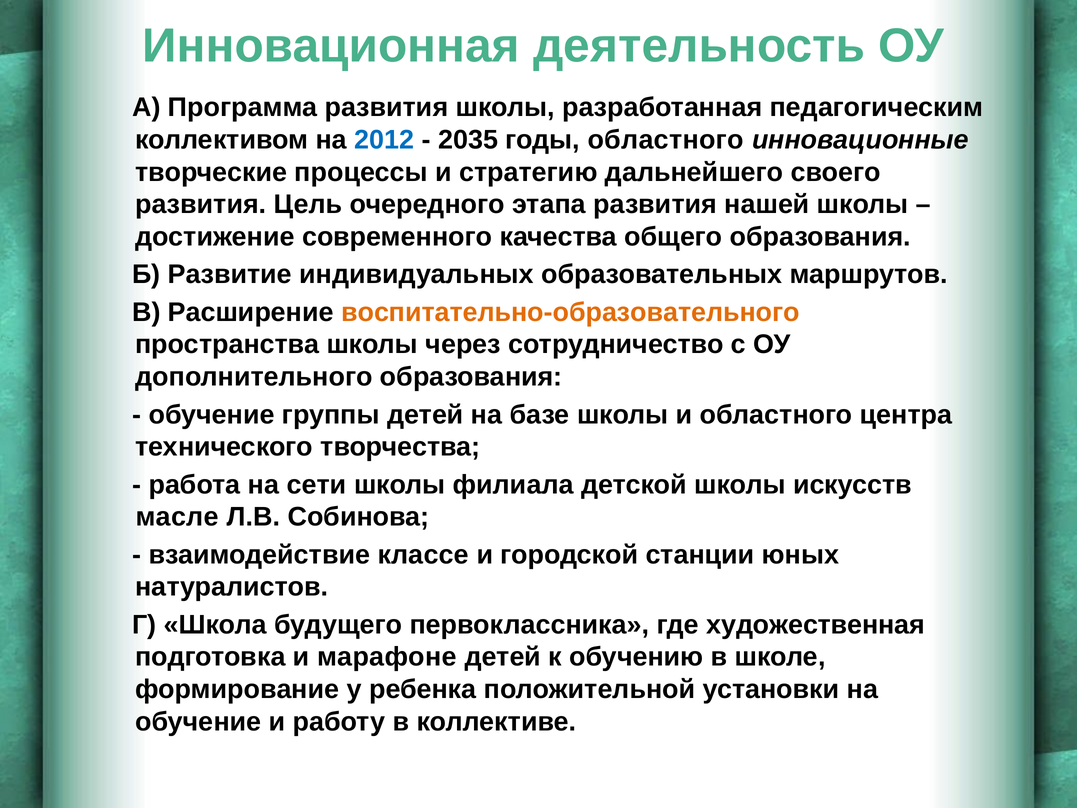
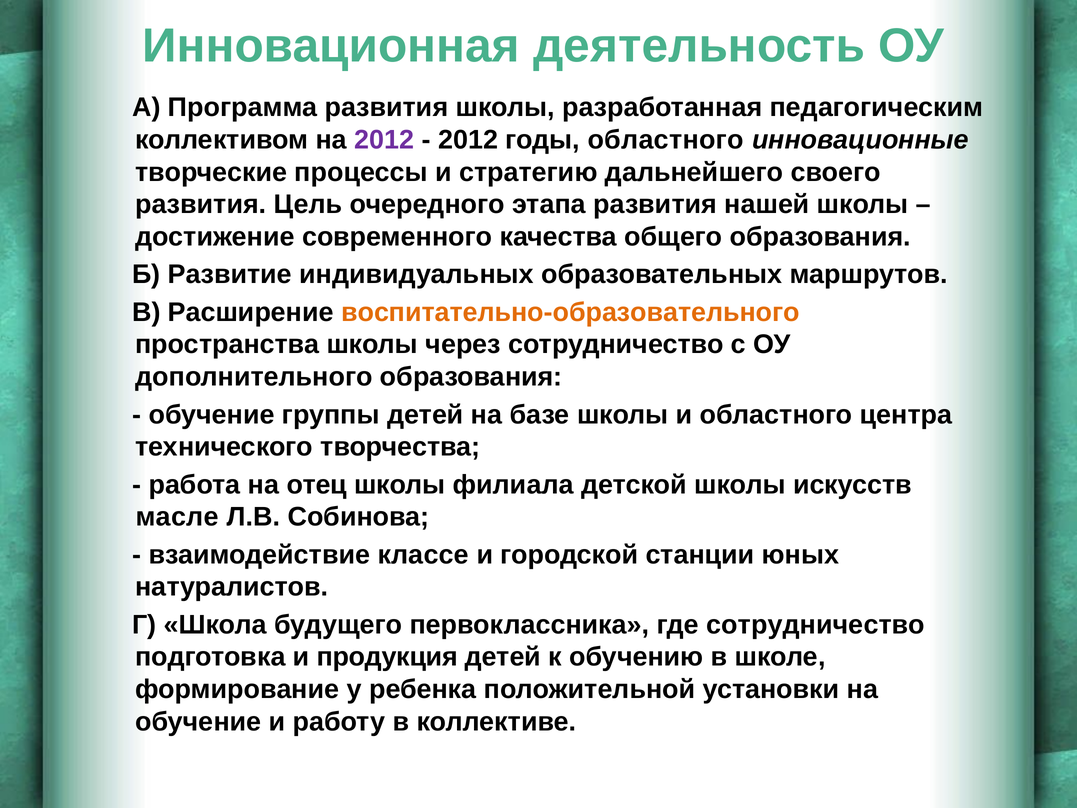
2012 colour: blue -> purple (384, 140)
2035: 2035 -> 2012 (468, 140)
сети: сети -> отец (317, 484)
где художественная: художественная -> сотрудничество (816, 625)
марафоне: марафоне -> продукция (387, 657)
